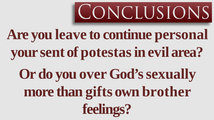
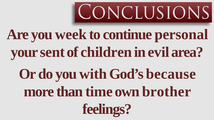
leave: leave -> week (71, 35)
potestas: potestas -> children (106, 52)
over: over -> with (93, 74)
sexually: sexually -> because (171, 74)
gifts: gifts -> time (99, 92)
